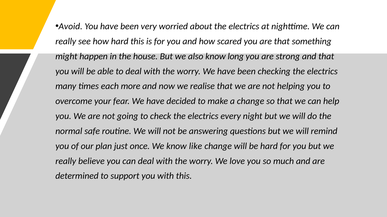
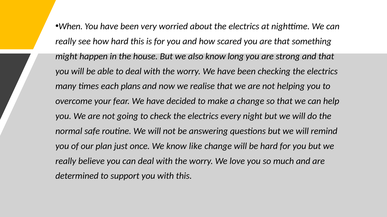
Avoid: Avoid -> When (71, 26)
more: more -> plans (131, 86)
